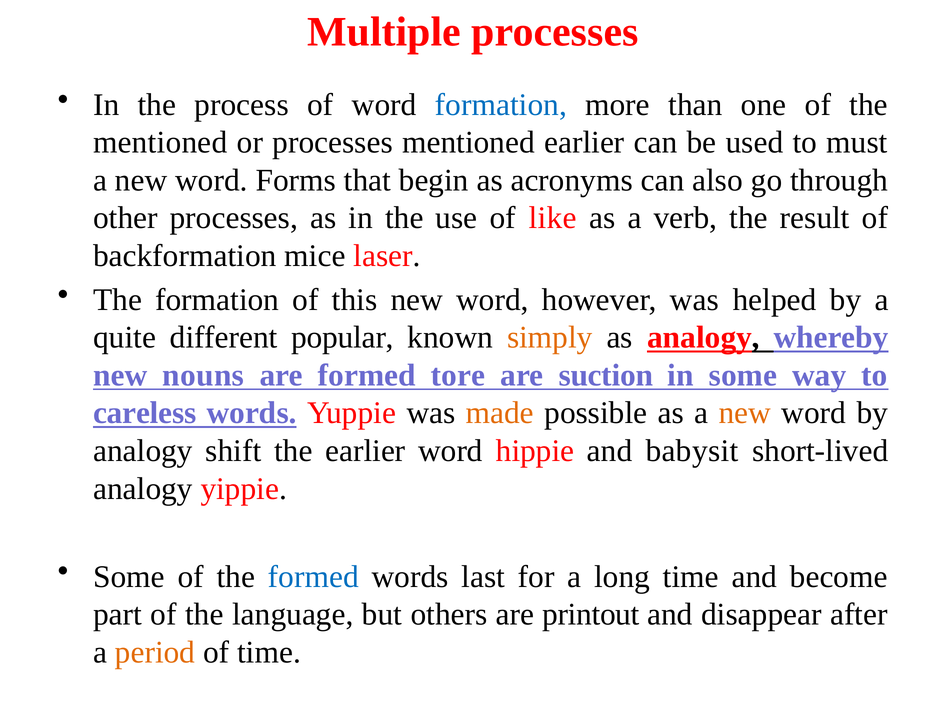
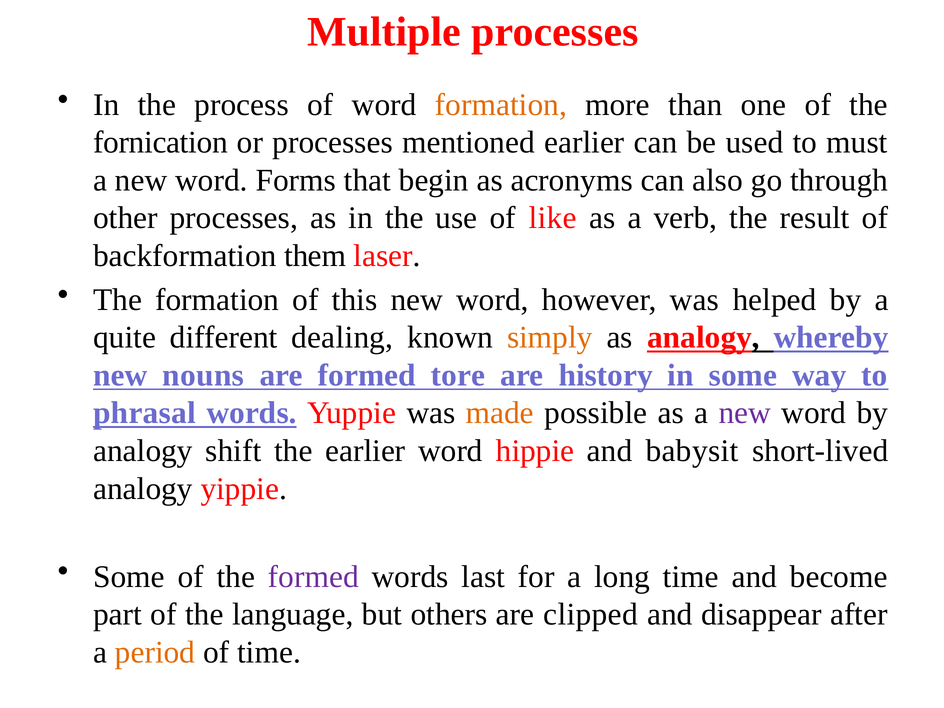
formation colour: blue -> orange (501, 105)
mentioned: mentioned -> fornication (160, 143)
mice: mice -> them (315, 256)
popular: popular -> dealing (342, 338)
suction: suction -> history (606, 375)
careless: careless -> phrasal (145, 413)
new colour: orange -> purple (745, 413)
formed colour: blue -> purple (313, 577)
printout: printout -> clipped (591, 614)
